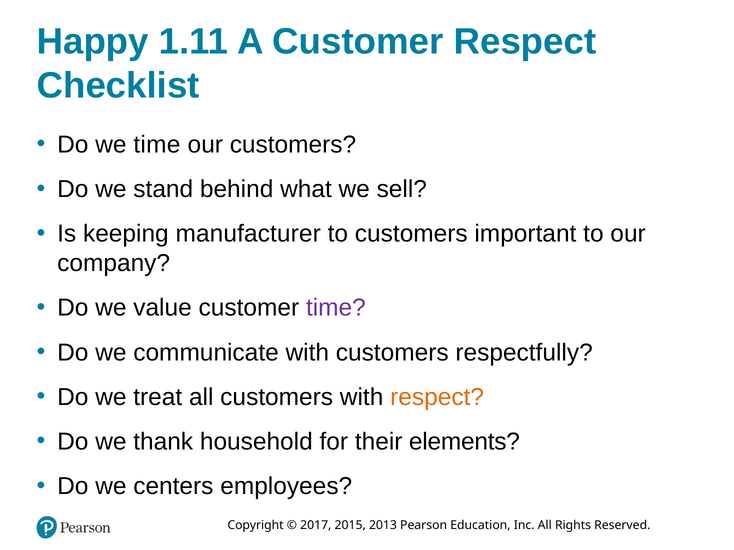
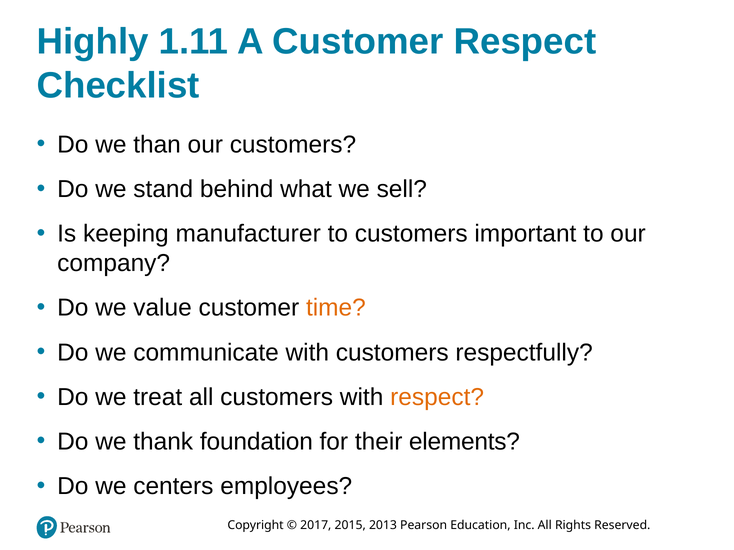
Happy: Happy -> Highly (93, 42)
we time: time -> than (157, 145)
time colour: purple -> orange (336, 308)
household: household -> foundation (256, 442)
